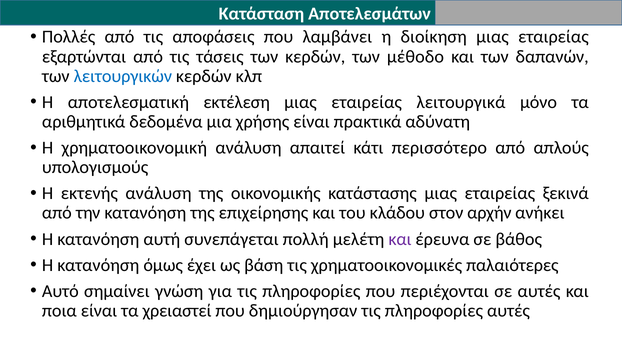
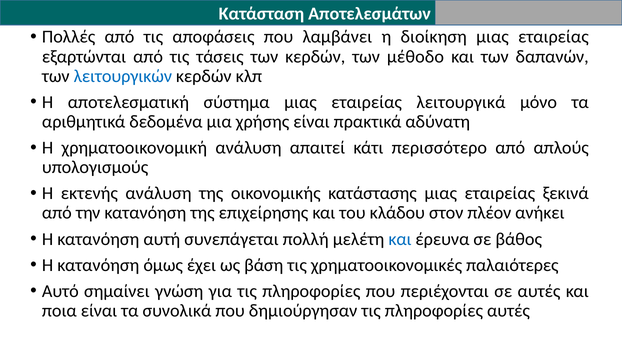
εκτέλεση: εκτέλεση -> σύστημα (237, 102)
αρχήν: αρχήν -> πλέον (489, 213)
και colour: purple -> blue (400, 239)
χρειαστεί: χρειαστεί -> συνολικά (177, 311)
